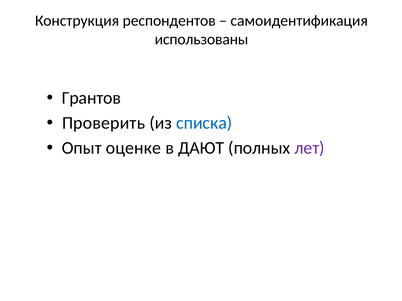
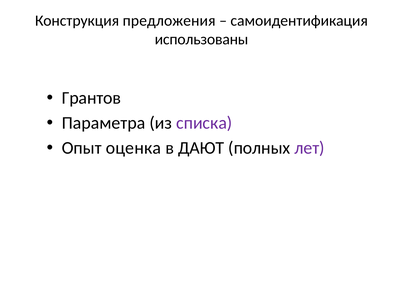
респондентов: респондентов -> предложения (169, 21)
Проверить: Проверить -> Параметра (104, 123)
списка colour: blue -> purple (204, 123)
оценке: оценке -> оценка (133, 148)
